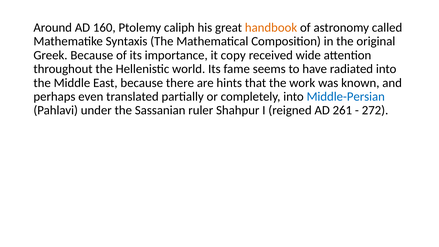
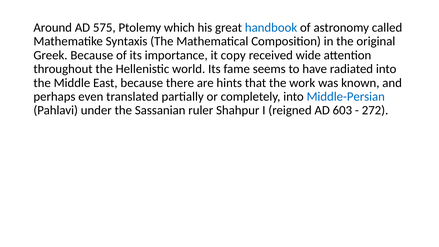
160: 160 -> 575 (104, 28)
caliph: caliph -> which (179, 28)
handbook colour: orange -> blue (271, 28)
261: 261 -> 603 (342, 110)
